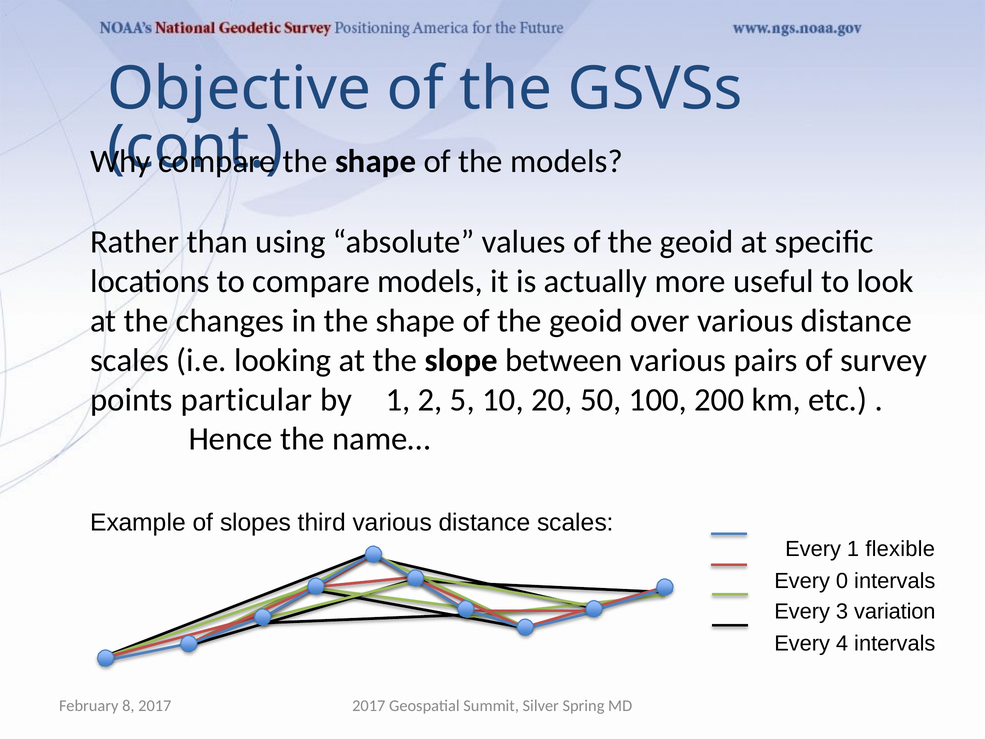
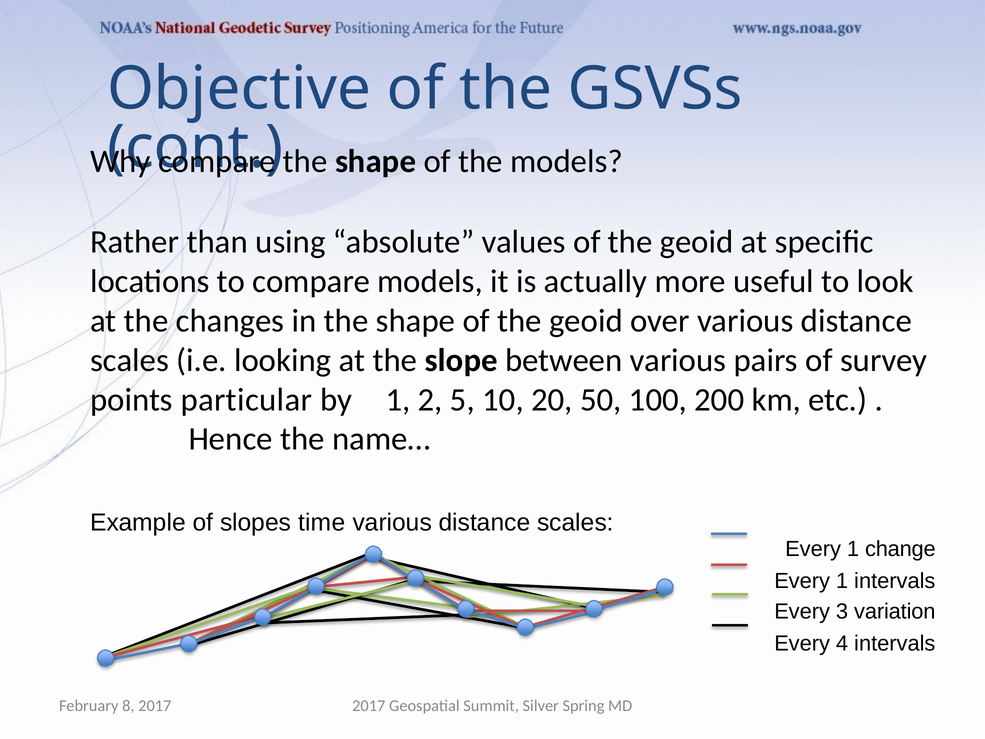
third: third -> time (322, 523)
flexible: flexible -> change (900, 549)
0: 0 -> 1 (842, 581)
